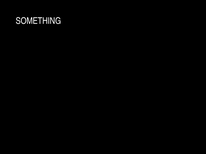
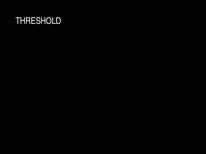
SOMETHING: SOMETHING -> THRESHOLD (38, 21)
